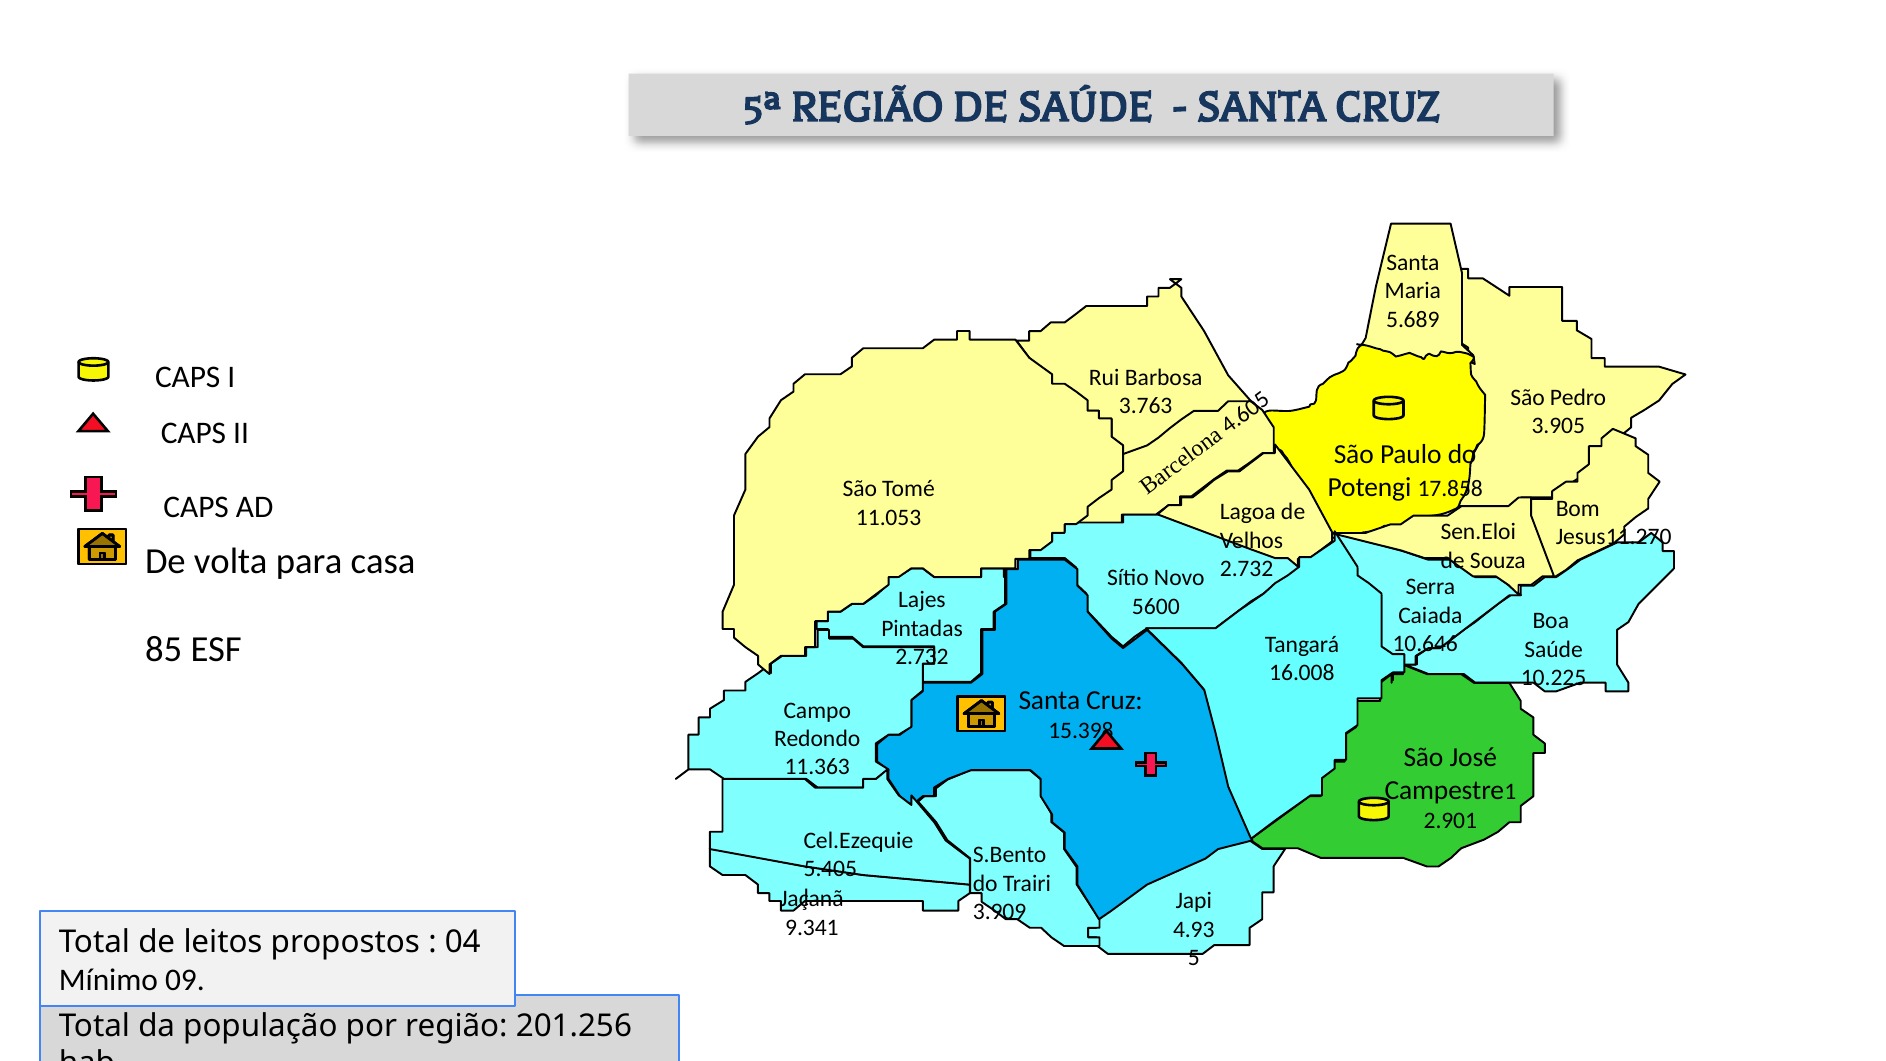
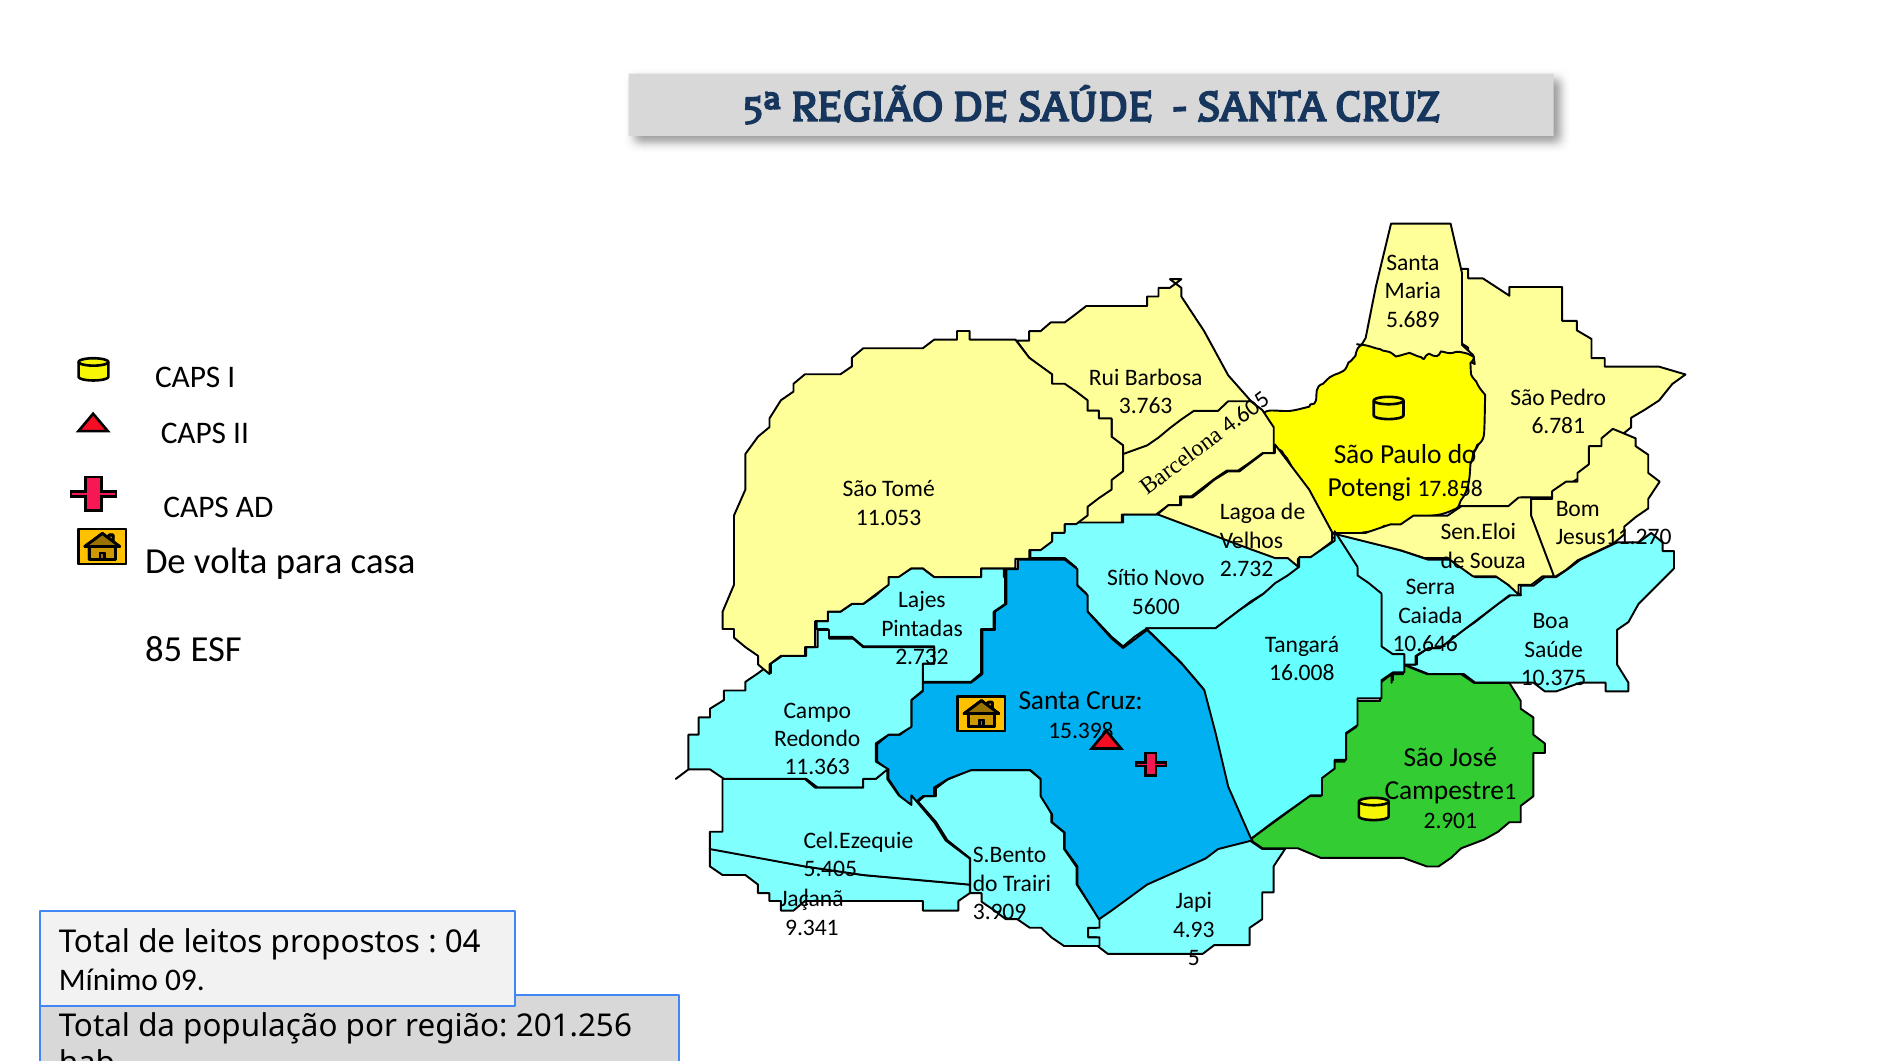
3.905: 3.905 -> 6.781 (1558, 426)
10.225: 10.225 -> 10.375 (1554, 678)
